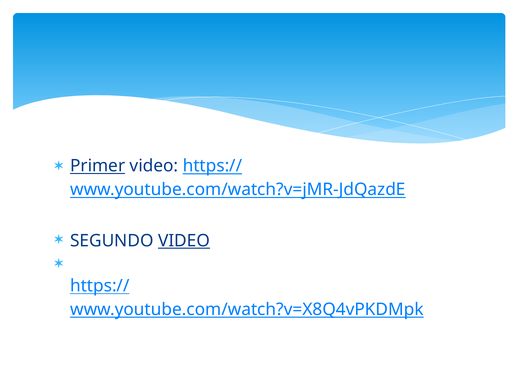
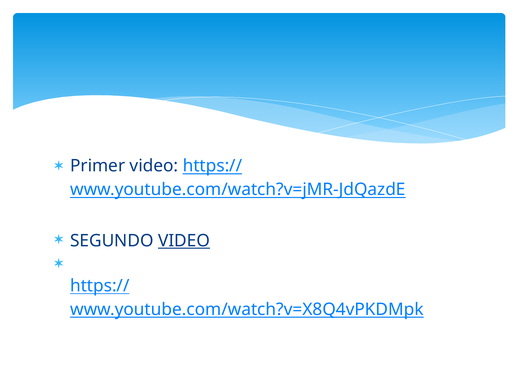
Primer underline: present -> none (98, 166)
